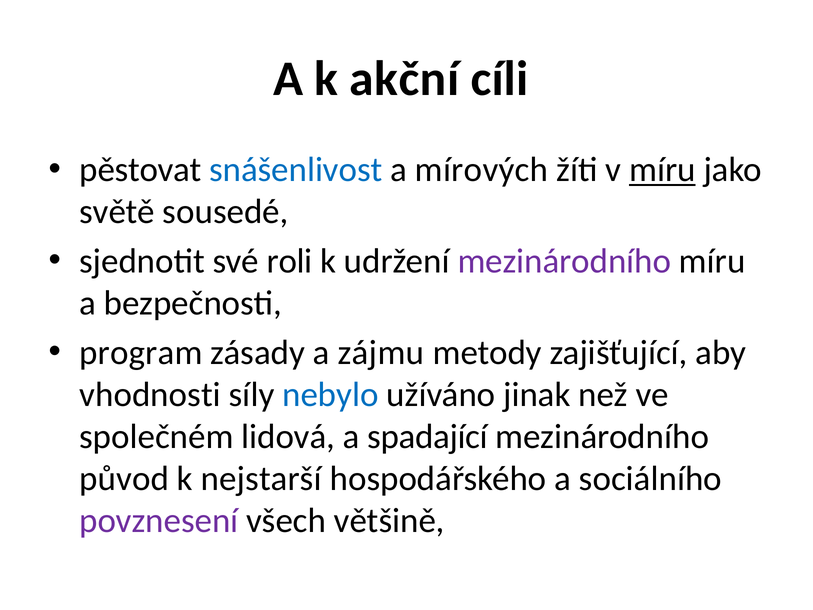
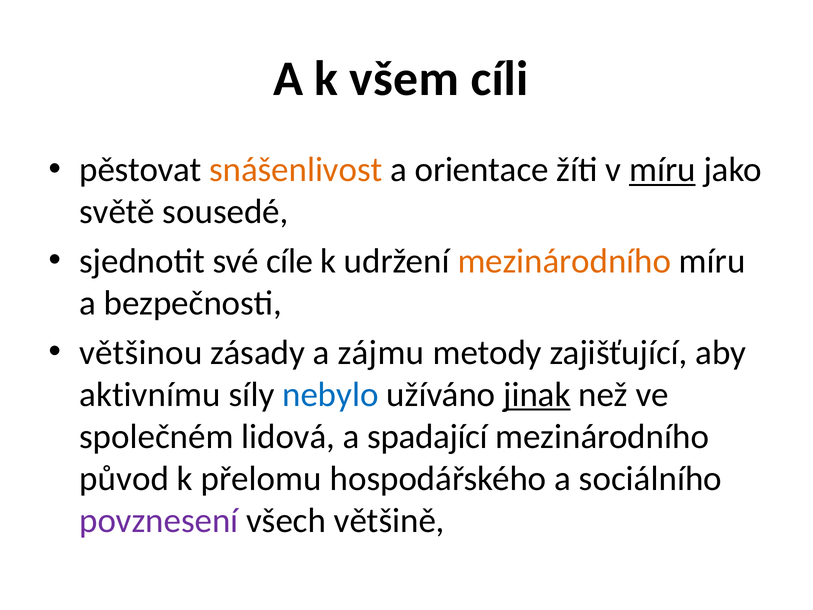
akční: akční -> všem (404, 79)
snášenlivost colour: blue -> orange (296, 170)
mírových: mírových -> orientace (482, 170)
roli: roli -> cíle (290, 261)
mezinárodního colour: purple -> orange (564, 261)
program: program -> většinou (141, 352)
vhodnosti: vhodnosti -> aktivnímu (150, 394)
jinak underline: none -> present (537, 394)
nejstarší: nejstarší -> přelomu (261, 478)
